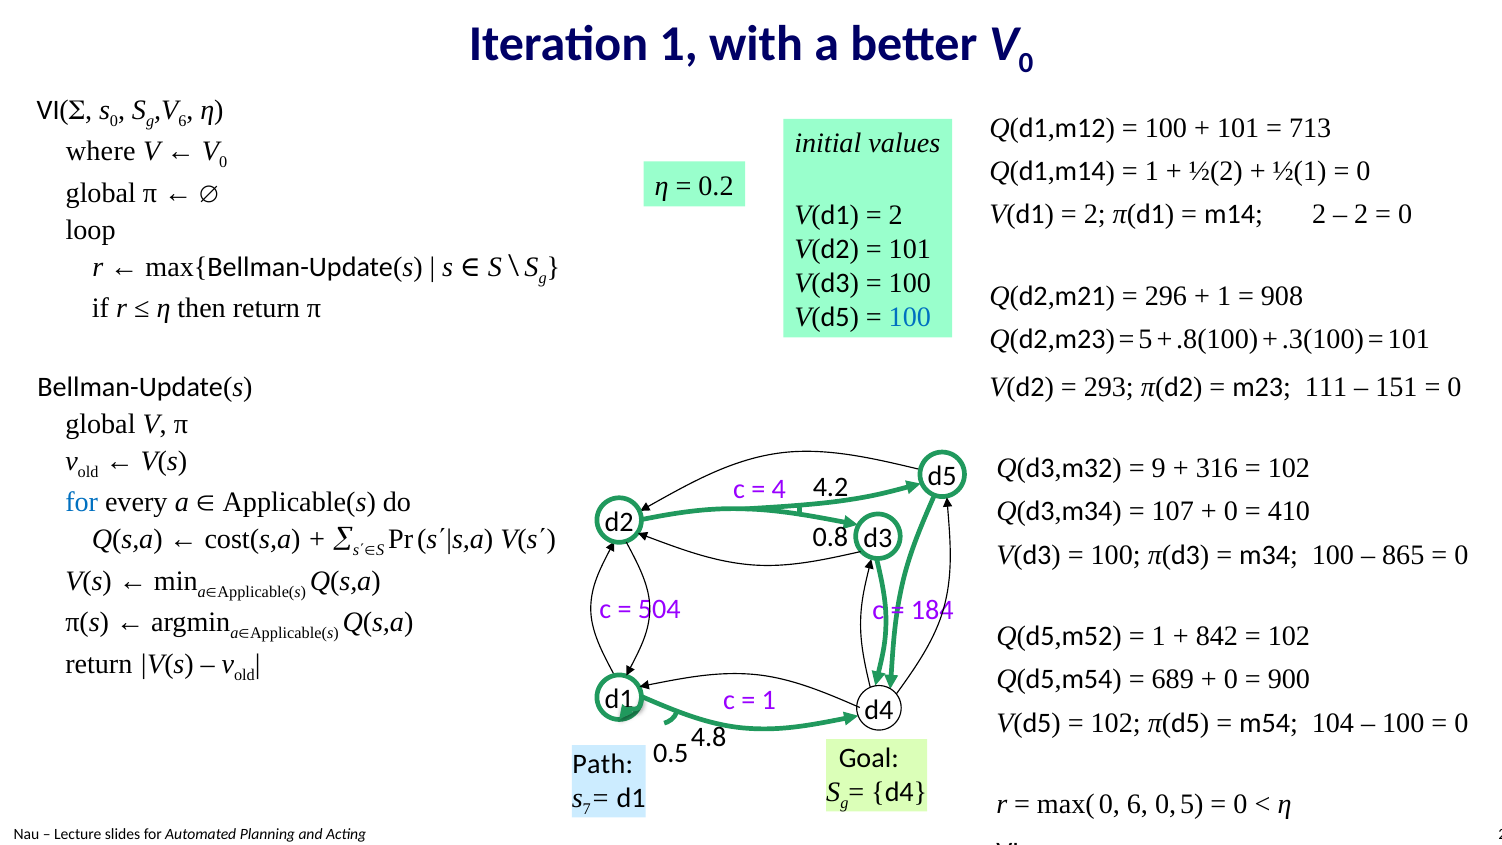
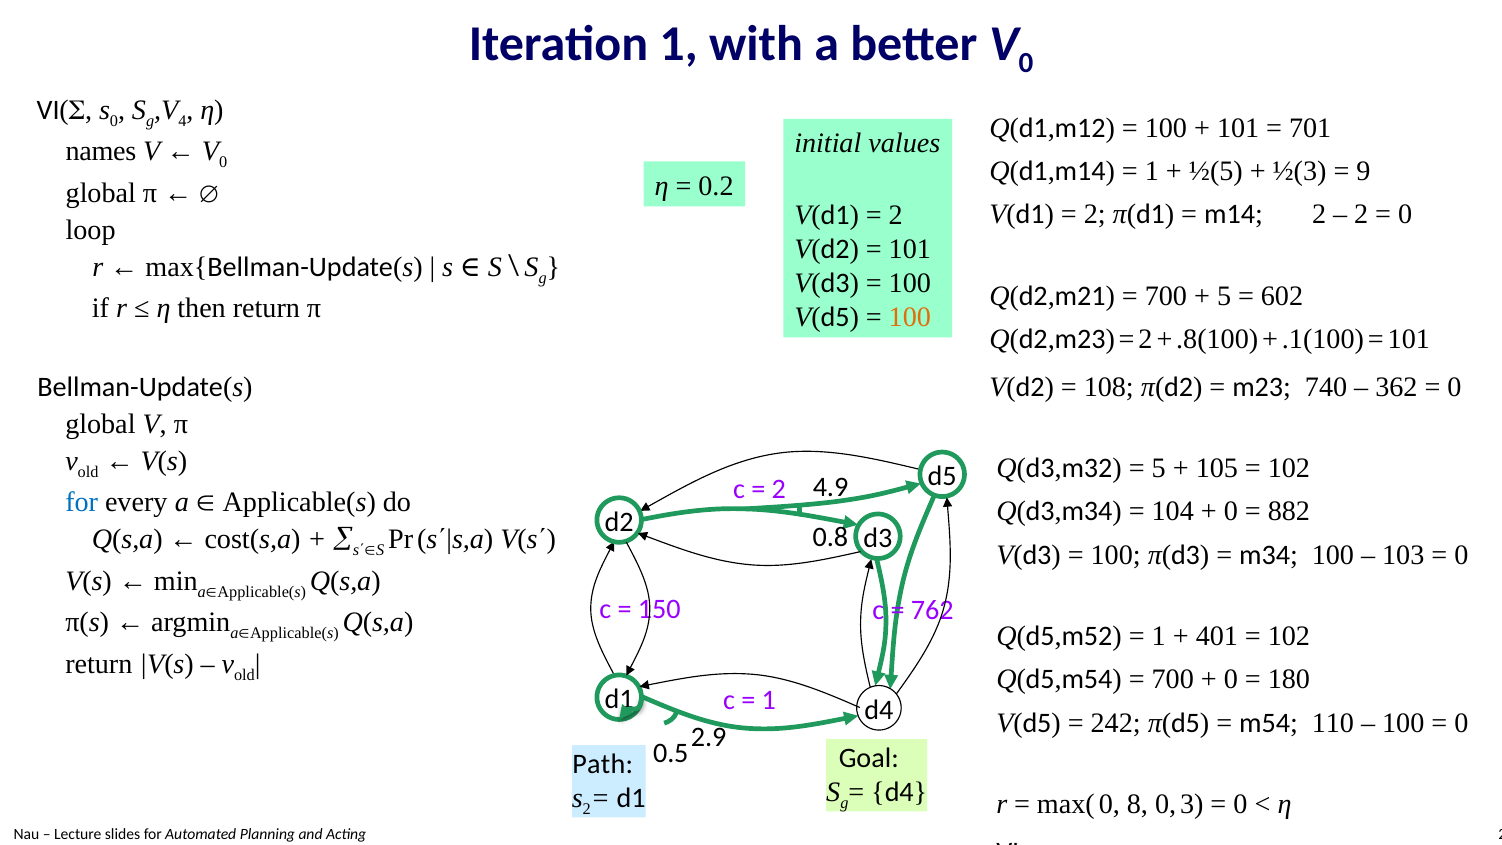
6: 6 -> 4 (182, 121)
713: 713 -> 701 (1310, 128)
where: where -> names (101, 152)
½(2: ½(2 -> ½(5 (1216, 171)
½(1: ½(1 -> ½(3 (1300, 171)
0: 0 -> 9 (1363, 171)
296: 296 -> 700 (1166, 296)
1: 1 -> 5 (1224, 296)
908: 908 -> 602 (1282, 296)
100 colour: blue -> orange (910, 317)
5: 5 -> 2 (1146, 339)
.3(100: .3(100 -> .1(100 (1323, 339)
293: 293 -> 108 (1109, 387)
111: 111 -> 740 (1326, 387)
151: 151 -> 362 (1396, 387)
9: 9 -> 5 (1159, 468)
316: 316 -> 105 (1217, 468)
4.2: 4.2 -> 4.9 (831, 487)
4: 4 -> 2 (779, 490)
107: 107 -> 104 (1173, 512)
410: 410 -> 882 (1289, 512)
865: 865 -> 103 (1403, 555)
504: 504 -> 150 (659, 609)
184: 184 -> 762 (932, 610)
842: 842 -> 401 (1217, 636)
689: 689 -> 700 (1173, 680)
900: 900 -> 180 (1289, 680)
102: 102 -> 242 (1116, 723)
104: 104 -> 110 (1333, 723)
4.8: 4.8 -> 2.9 (709, 738)
s 7: 7 -> 2 (587, 809)
0 6: 6 -> 8 (1137, 804)
0 5: 5 -> 3 (1192, 804)
